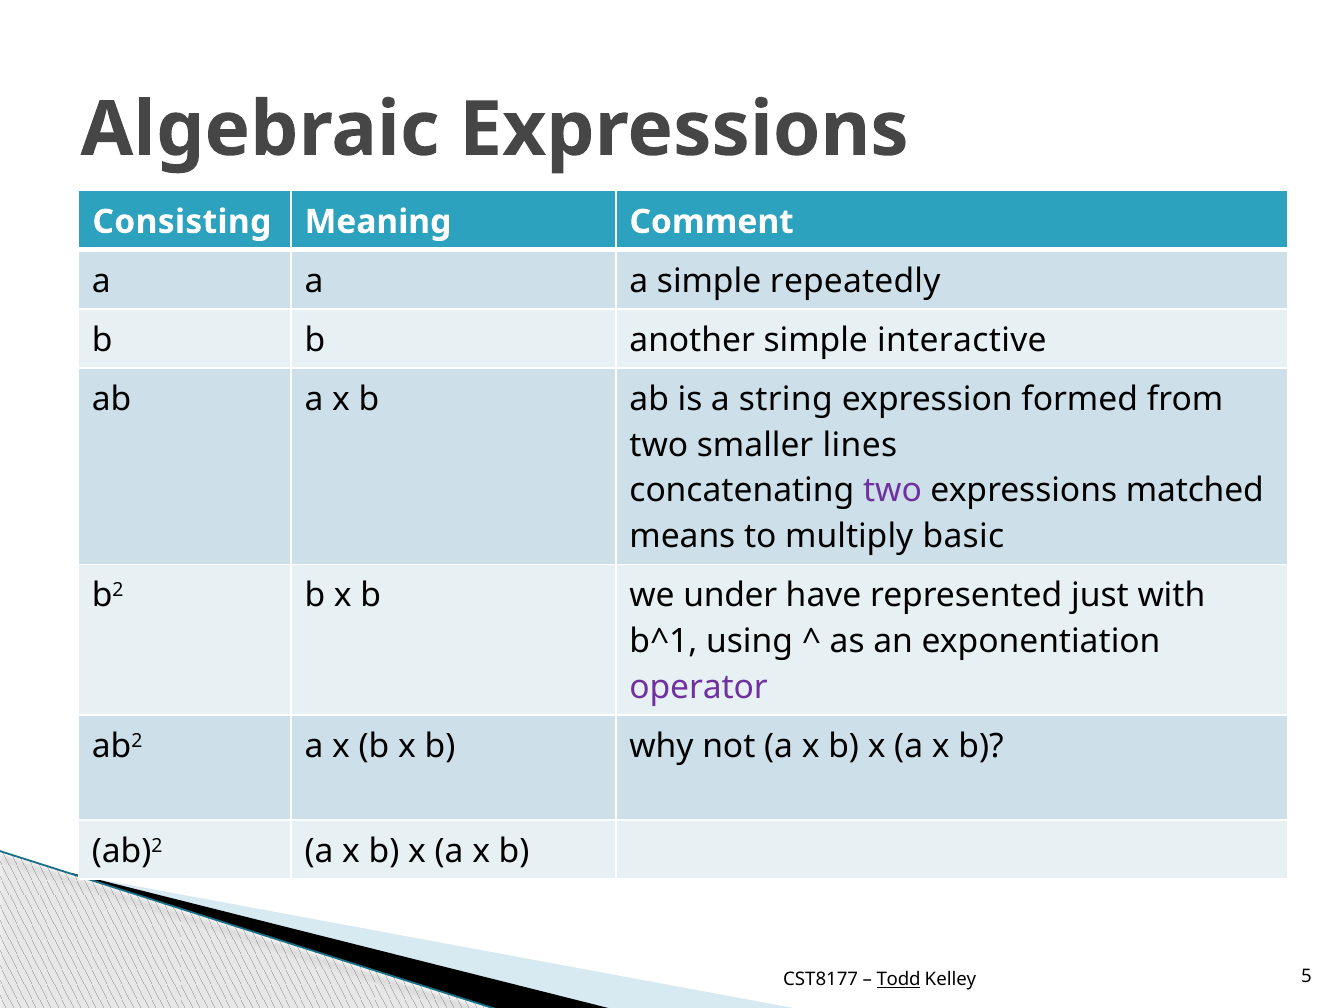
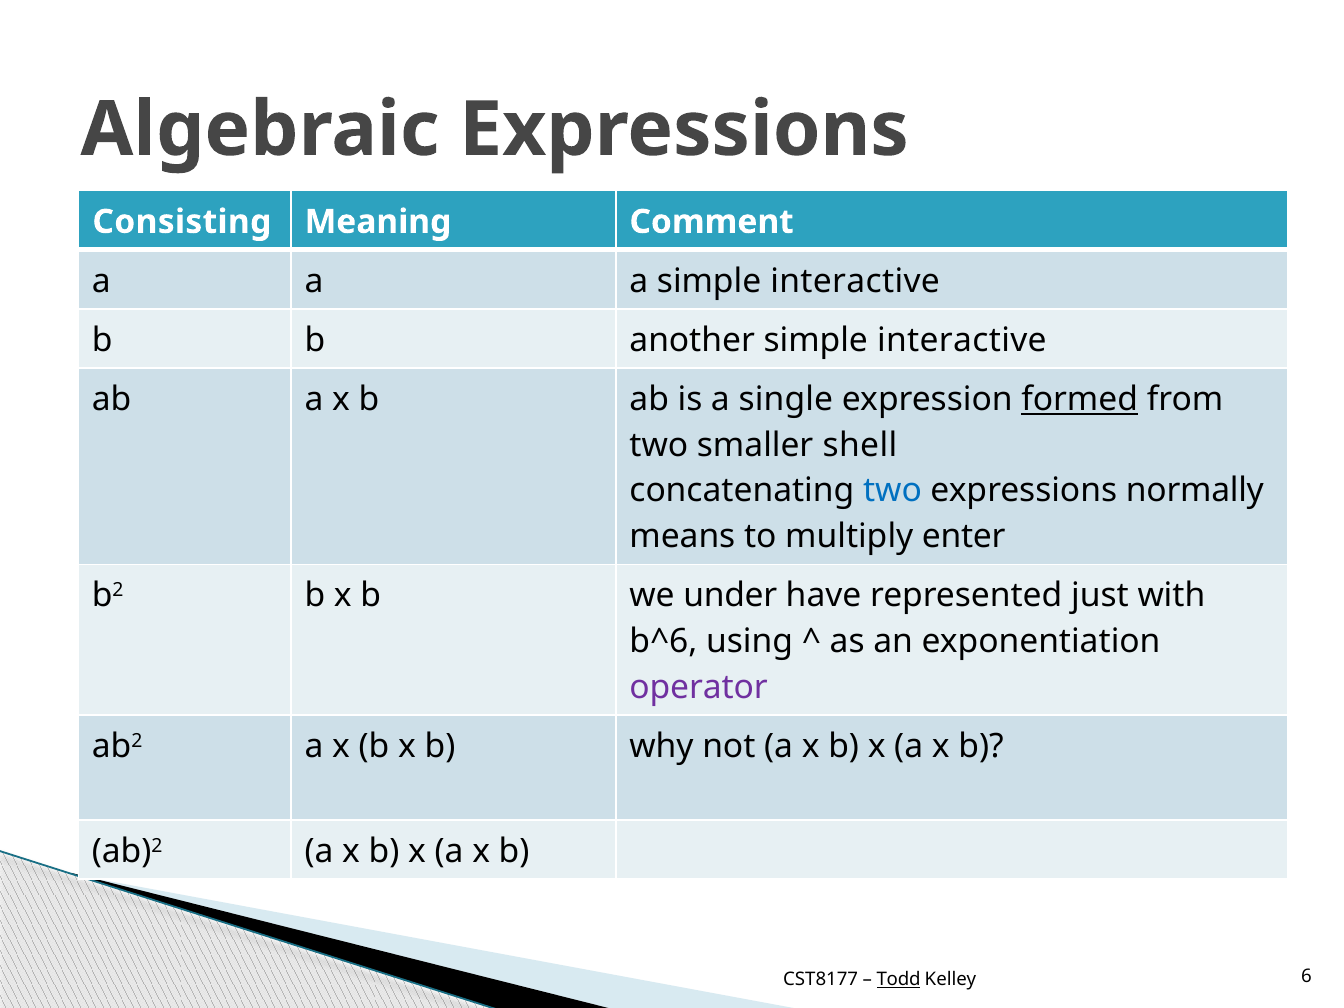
a simple repeatedly: repeatedly -> interactive (855, 281)
string: string -> single (786, 399)
formed underline: none -> present (1080, 399)
lines: lines -> shell (860, 445)
two colour: purple -> blue (893, 491)
matched: matched -> normally (1195, 491)
basic: basic -> enter (964, 537)
b^1: b^1 -> b^6 (663, 642)
5: 5 -> 6 (1306, 976)
